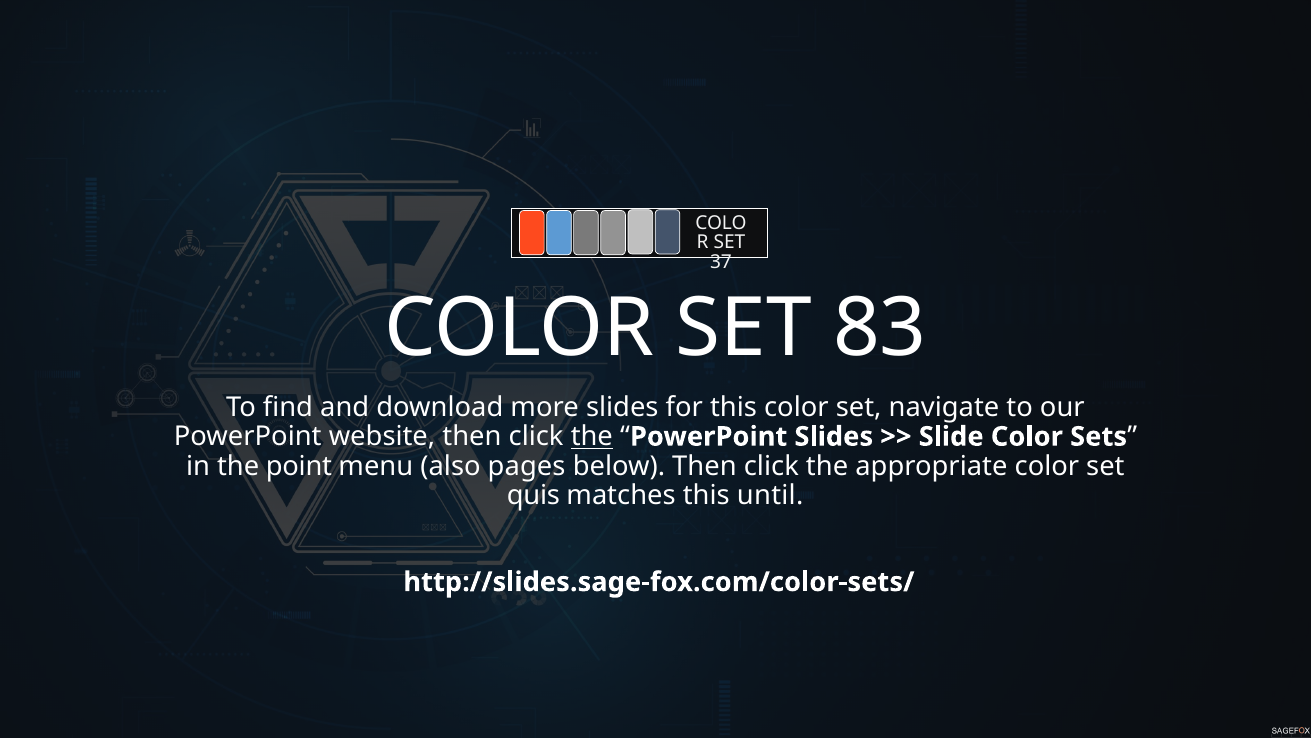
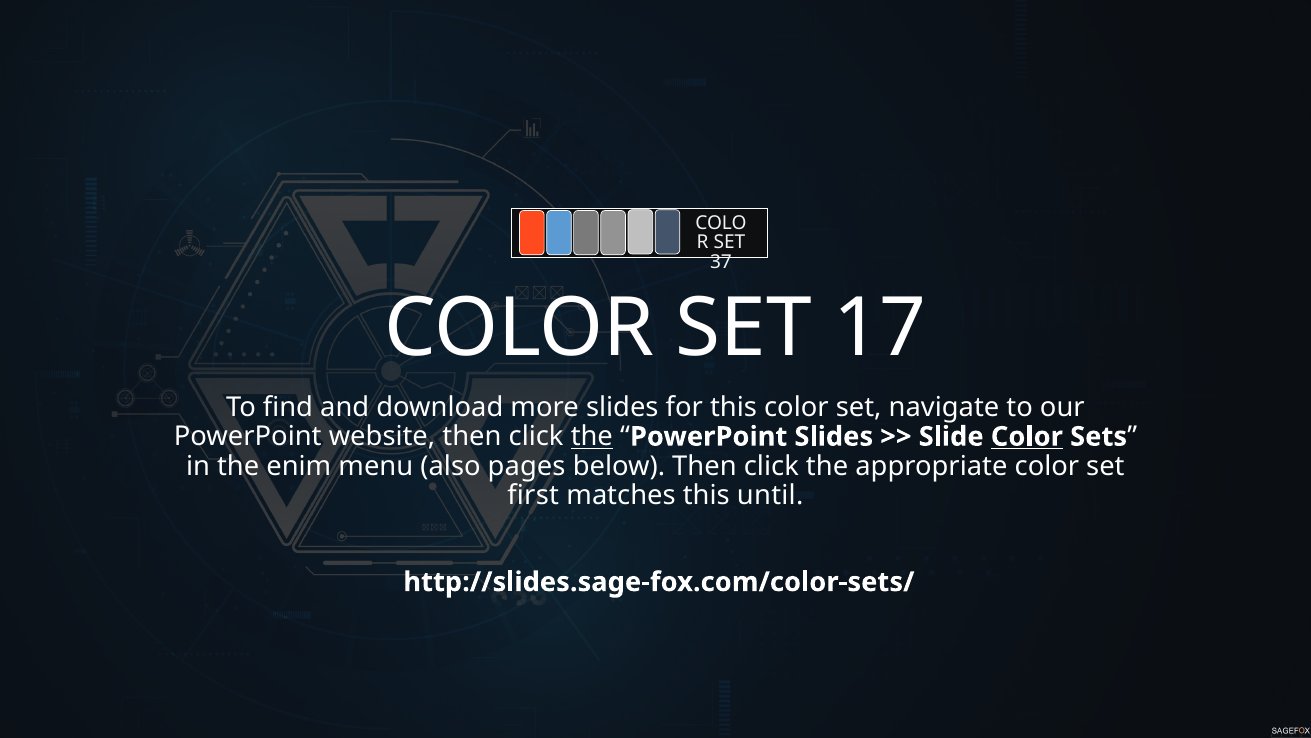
83: 83 -> 17 (880, 328)
Color underline: none -> present (1027, 436)
point: point -> enim (299, 466)
quis: quis -> first (533, 495)
